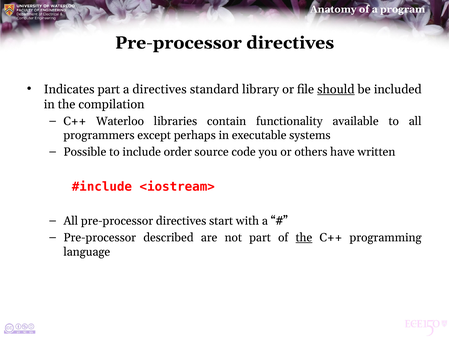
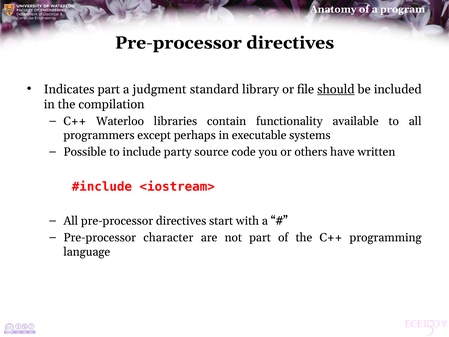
a directives: directives -> judgment (160, 89)
order: order -> party (178, 152)
described: described -> character (168, 237)
the underline: present -> none (304, 237)
